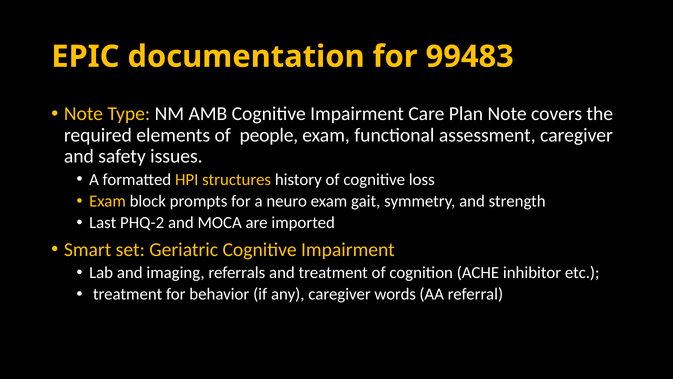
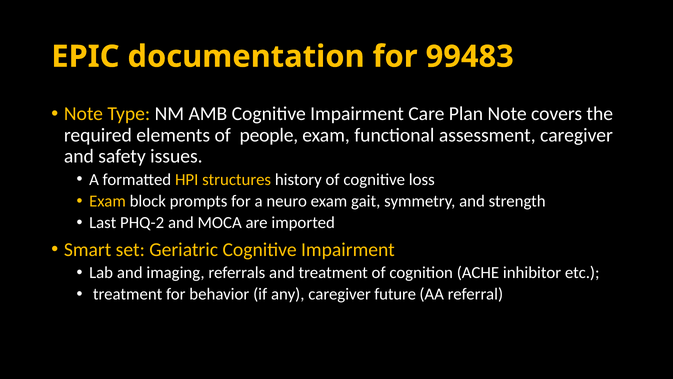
words: words -> future (395, 294)
